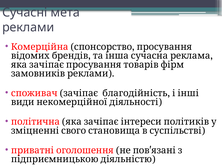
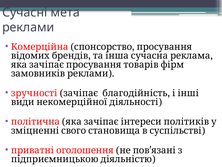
споживач: споживач -> зручності (34, 93)
